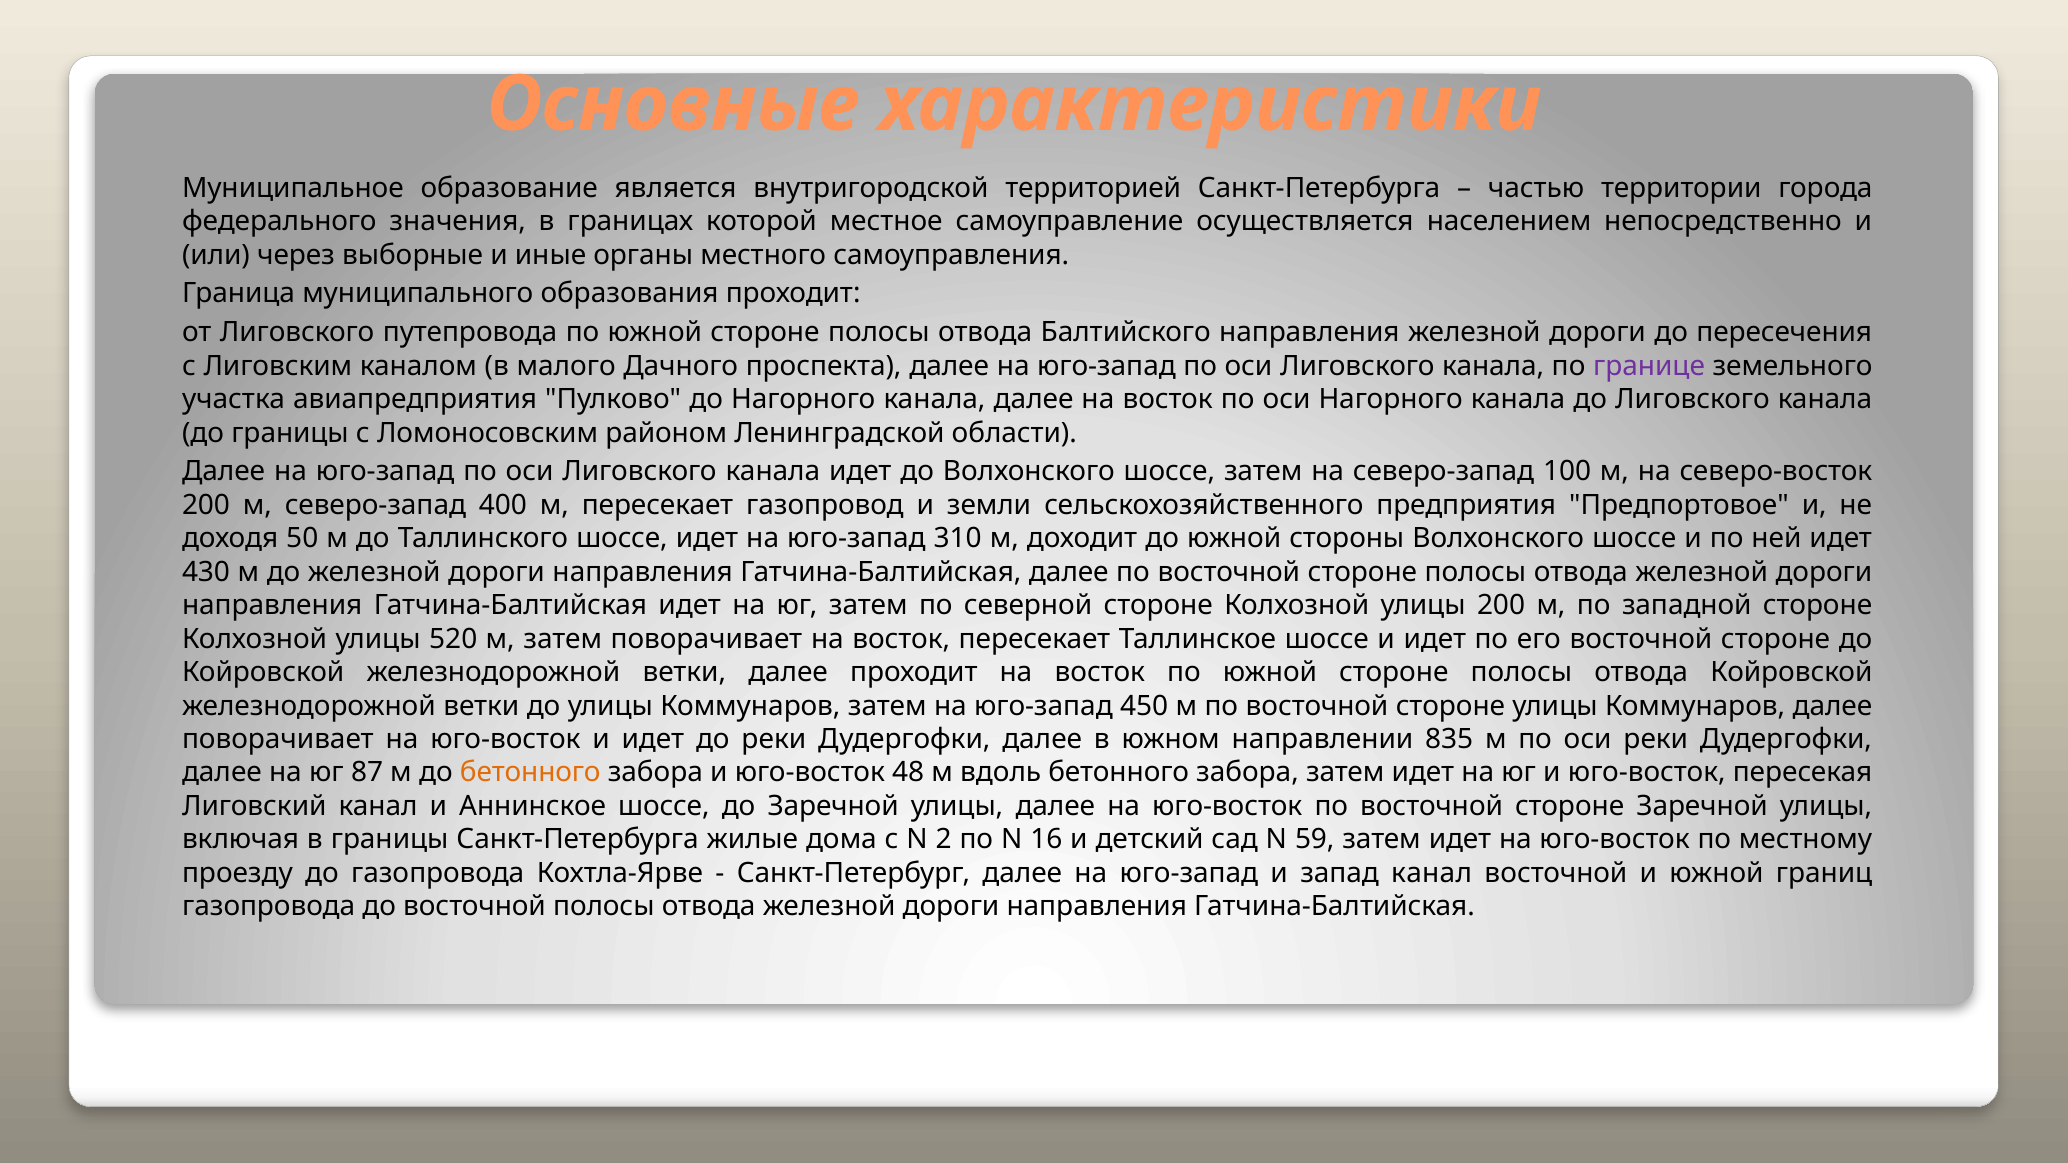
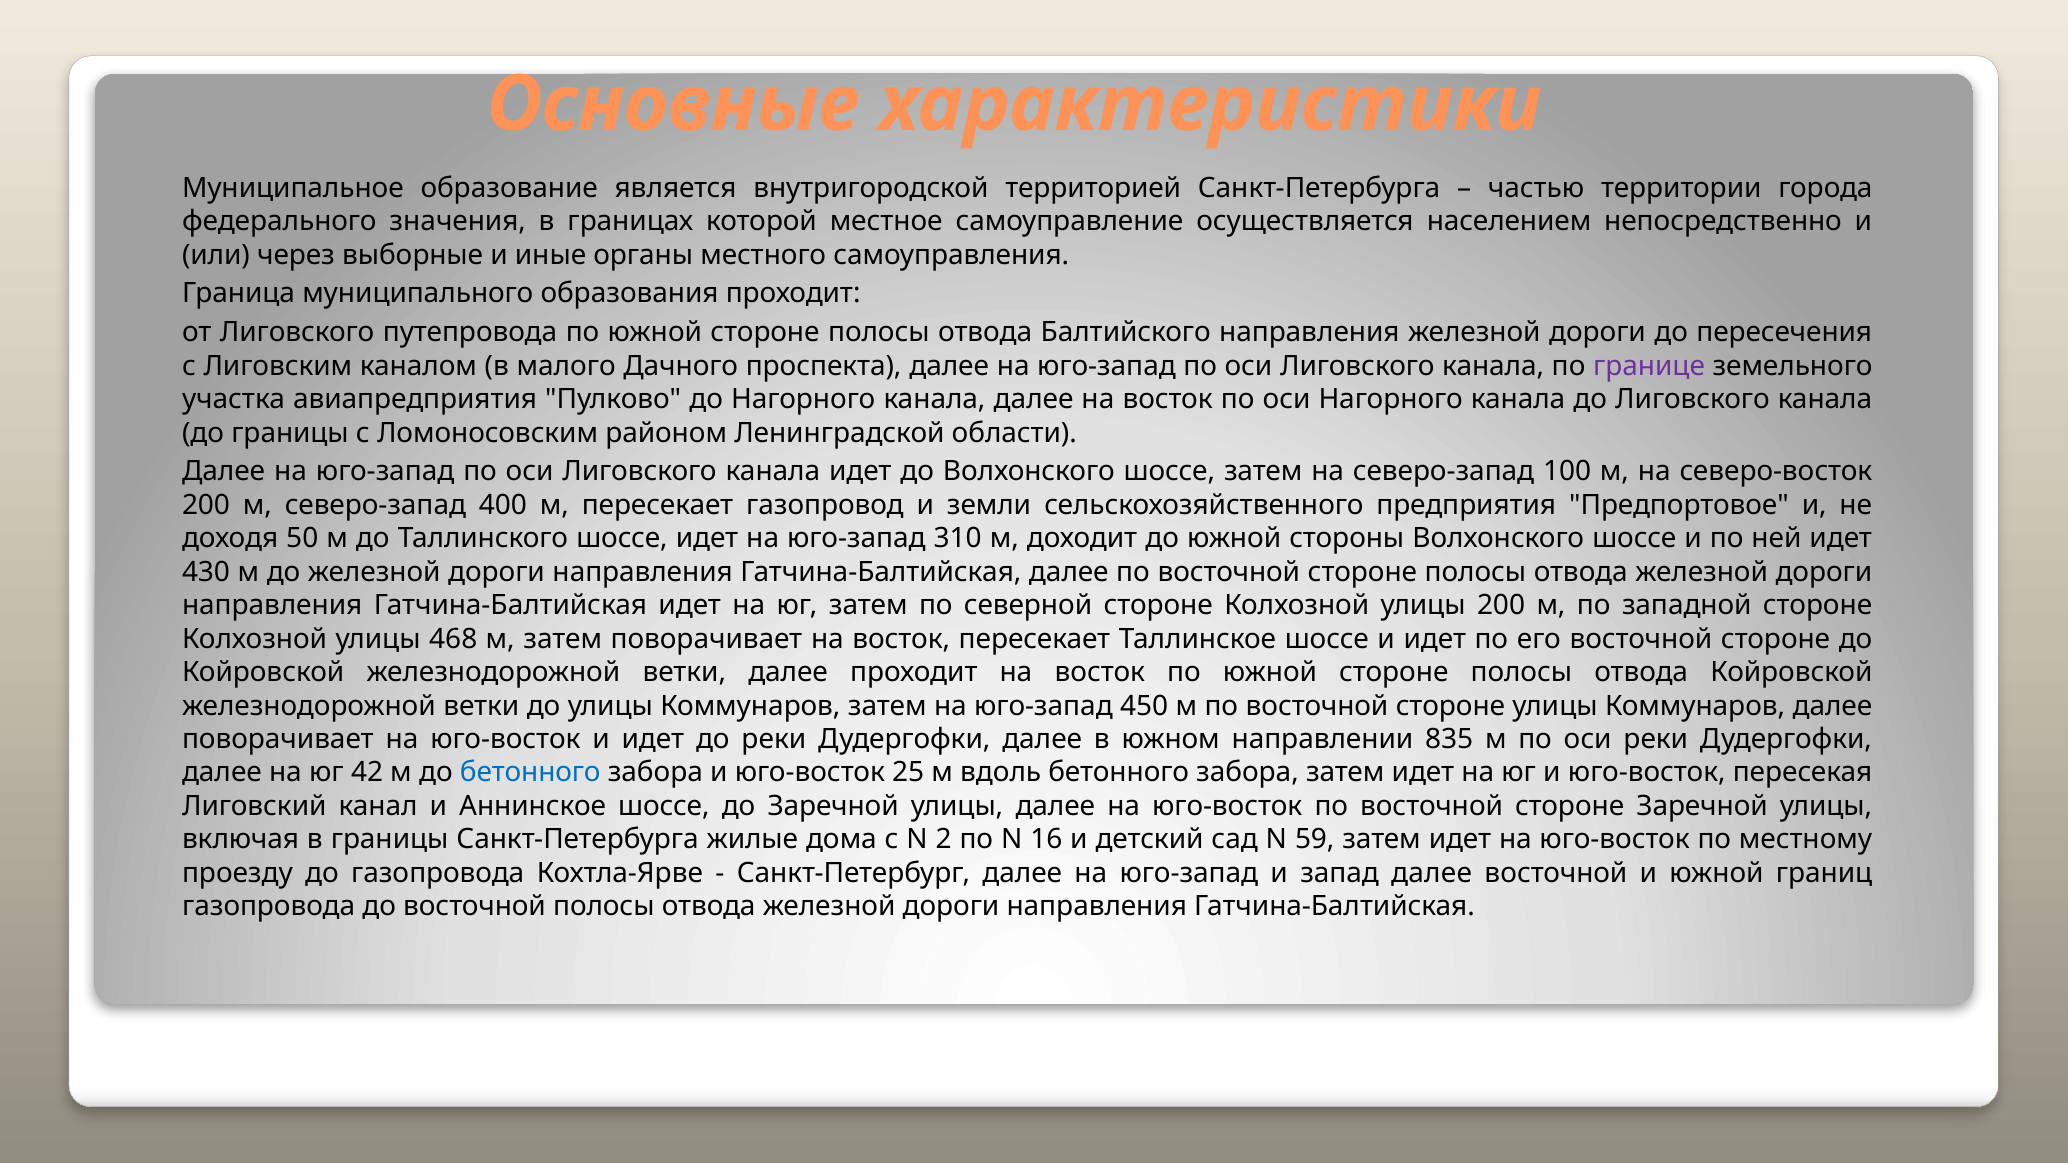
520: 520 -> 468 (453, 639)
87: 87 -> 42 (367, 773)
бетонного colour: orange -> blue (530, 773)
48: 48 -> 25 (908, 773)
запад канал: канал -> далее (1432, 873)
